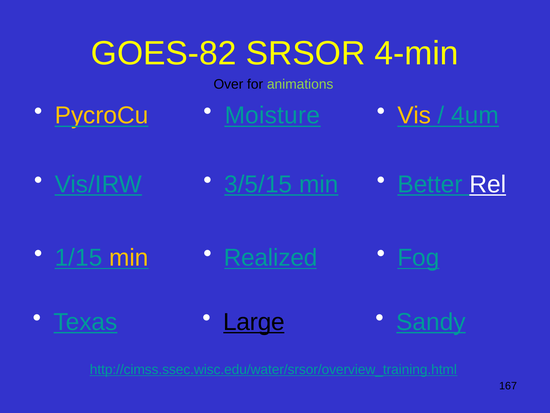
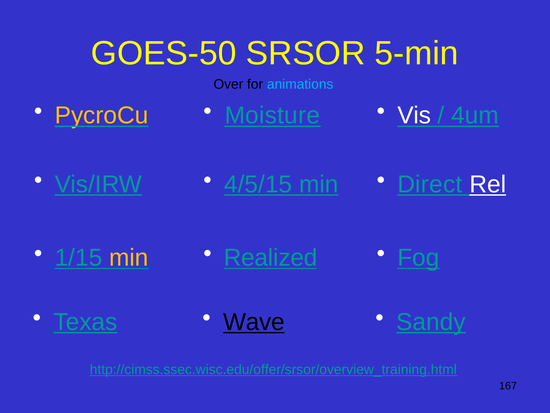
GOES-82: GOES-82 -> GOES-50 (164, 53)
4-min: 4-min -> 5-min (417, 53)
animations colour: light green -> light blue (300, 84)
Vis colour: yellow -> white (414, 115)
3/5/15: 3/5/15 -> 4/5/15 (258, 184)
Better: Better -> Direct (430, 184)
Large: Large -> Wave (254, 322)
http://cimss.ssec.wisc.edu/water/srsor/overview_training.html: http://cimss.ssec.wisc.edu/water/srsor/overview_training.html -> http://cimss.ssec.wisc.edu/offer/srsor/overview_training.html (273, 369)
